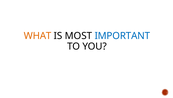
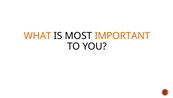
IMPORTANT colour: blue -> orange (122, 36)
